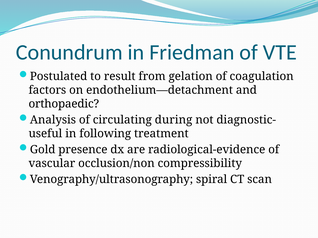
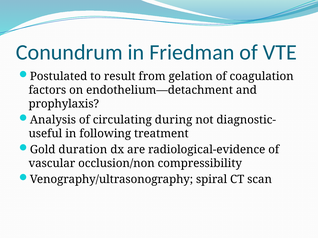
orthopaedic: orthopaedic -> prophylaxis (64, 104)
presence: presence -> duration (83, 150)
